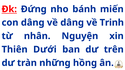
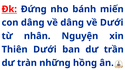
về Trinh: Trinh -> Dưới (112, 23)
trên: trên -> trần (114, 50)
